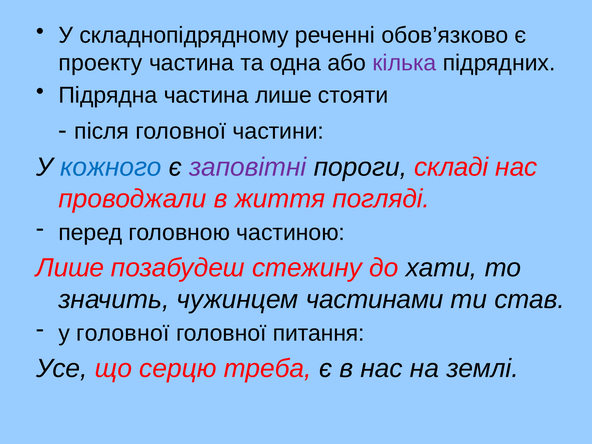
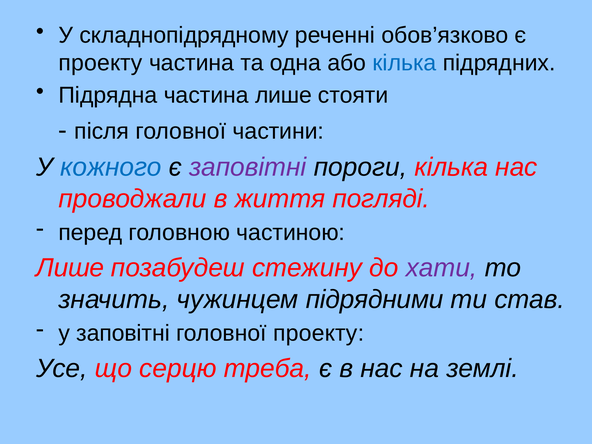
кілька colour: purple -> blue (404, 63)
пороги складі: складі -> кілька (451, 167)
хати colour: black -> purple (442, 268)
частинами: частинами -> підрядними (375, 299)
у головної: головної -> заповітні (123, 333)
головної питання: питання -> проекту (319, 333)
